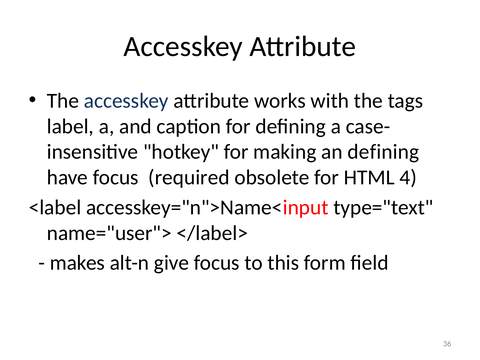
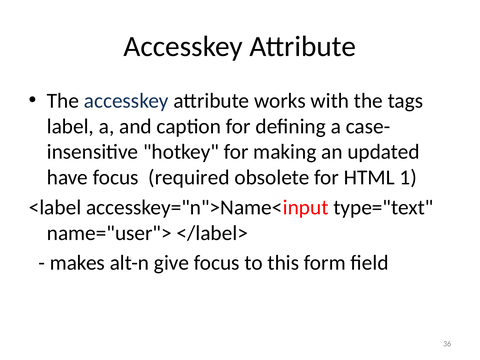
an defining: defining -> updated (384, 152)
4: 4 -> 1 (408, 178)
